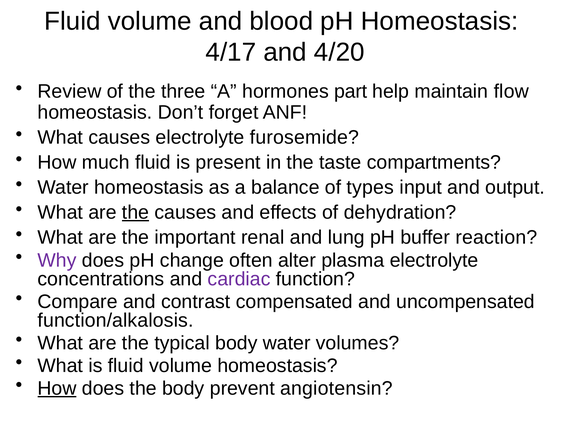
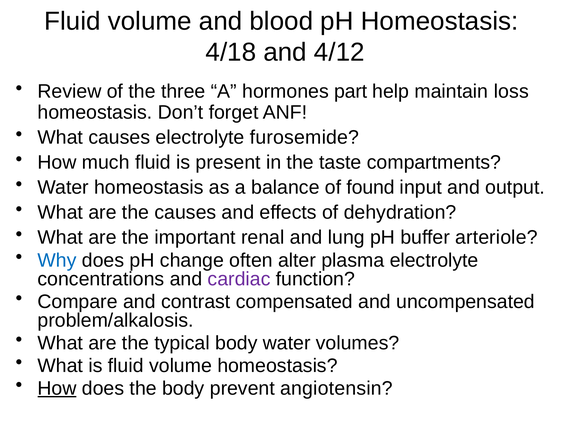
4/17: 4/17 -> 4/18 (231, 52)
4/20: 4/20 -> 4/12 (339, 52)
flow: flow -> loss (511, 91)
types: types -> found (371, 187)
the underline: present -> none (135, 212)
reaction: reaction -> arteriole (496, 237)
Why colour: purple -> blue (57, 260)
function/alkalosis: function/alkalosis -> problem/alkalosis (116, 320)
